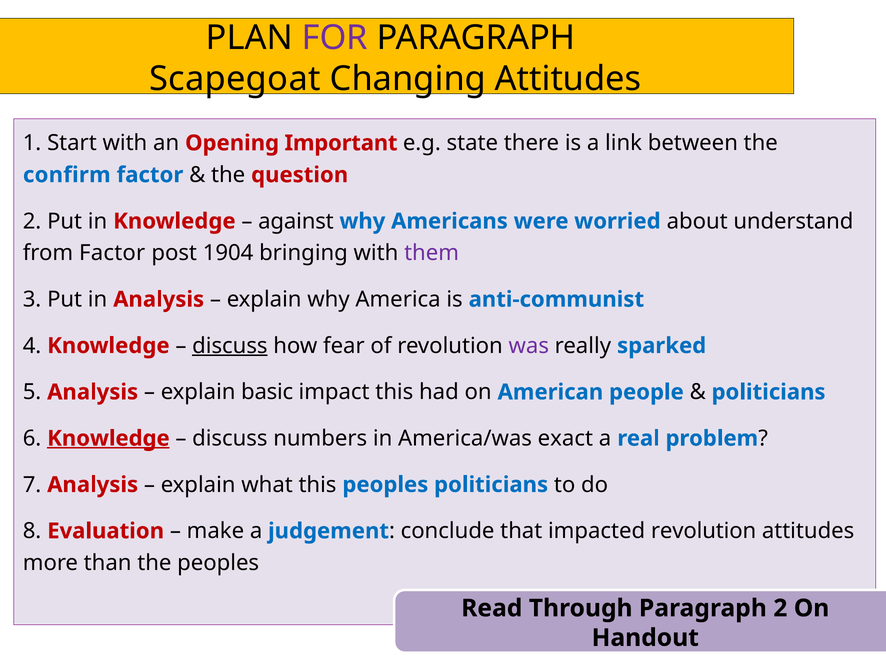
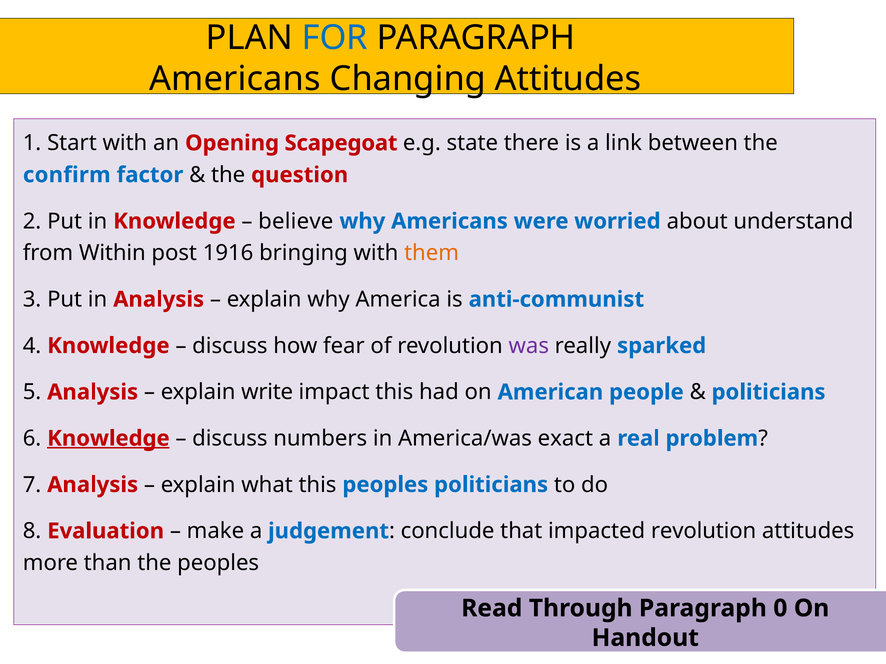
FOR colour: purple -> blue (335, 38)
Scapegoat: Scapegoat -> Americans (235, 79)
Important: Important -> Scapegoat (341, 143)
against: against -> believe (296, 221)
from Factor: Factor -> Within (112, 253)
1904: 1904 -> 1916 (228, 253)
them colour: purple -> orange (432, 253)
discuss underline: present -> none (230, 346)
basic: basic -> write (267, 392)
Paragraph 2: 2 -> 0 (780, 609)
